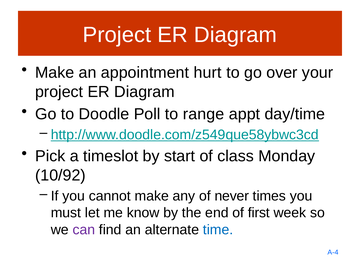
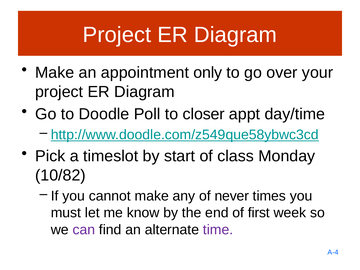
hurt: hurt -> only (208, 73)
range: range -> closer (204, 114)
10/92: 10/92 -> 10/82 (60, 175)
time colour: blue -> purple (218, 230)
